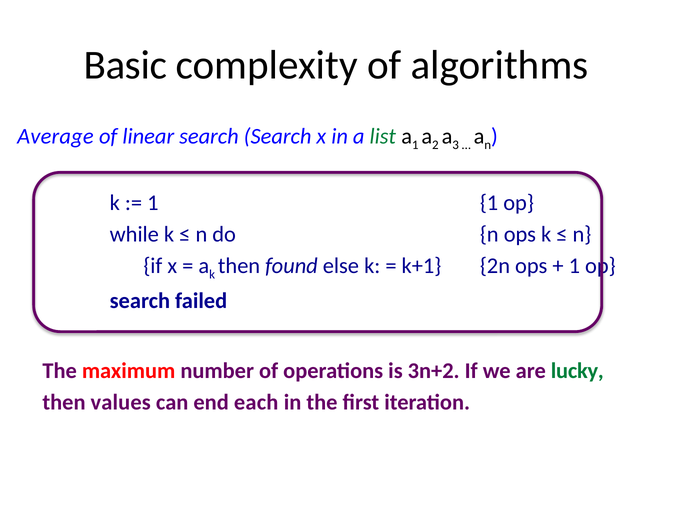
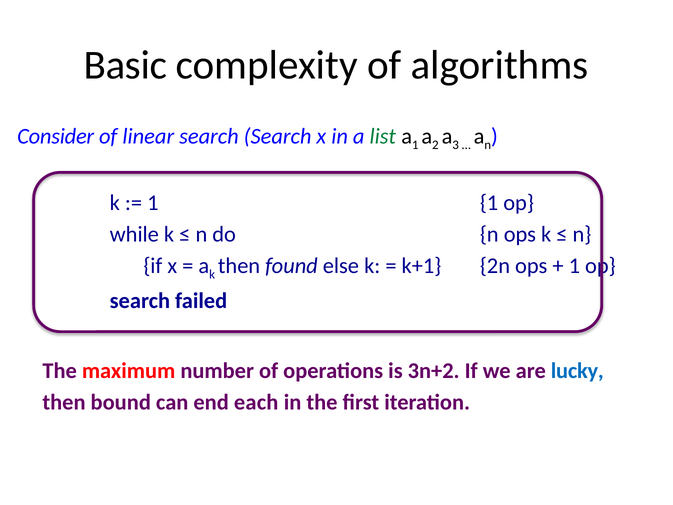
Average: Average -> Consider (56, 136)
lucky colour: green -> blue (577, 371)
values: values -> bound (121, 402)
